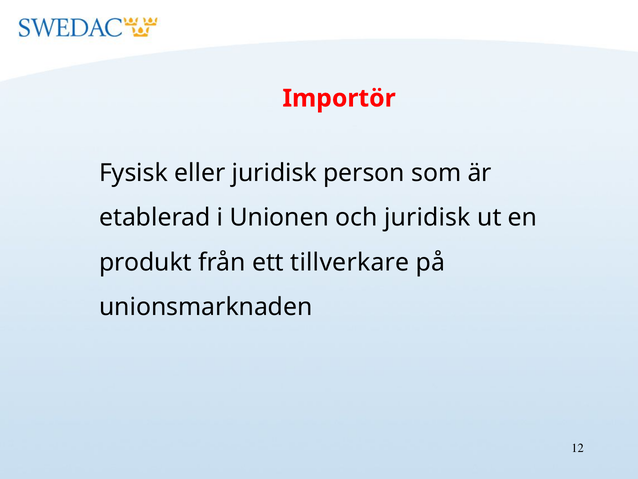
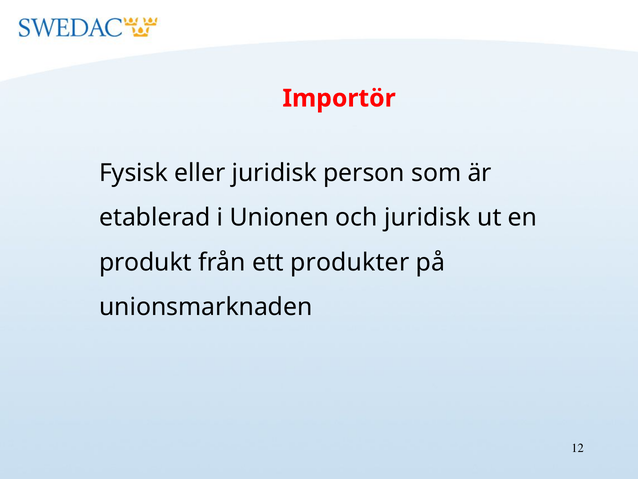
tillverkare: tillverkare -> produkter (350, 262)
